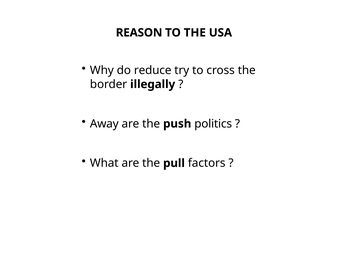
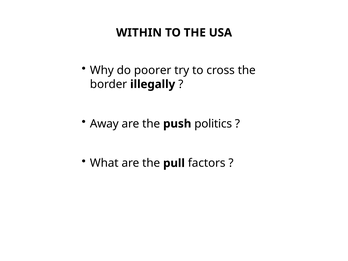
REASON: REASON -> WITHIN (139, 33)
reduce: reduce -> poorer (153, 70)
